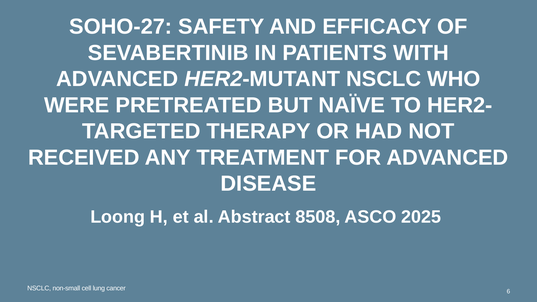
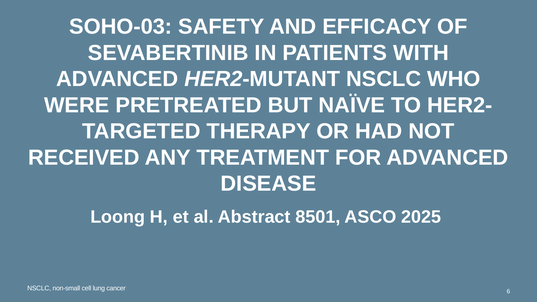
SOHO-27: SOHO-27 -> SOHO-03 (121, 27)
8508: 8508 -> 8501 (318, 217)
